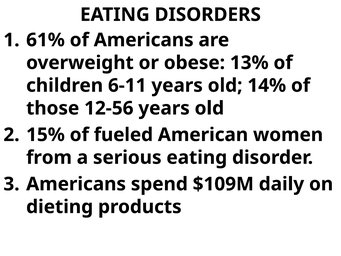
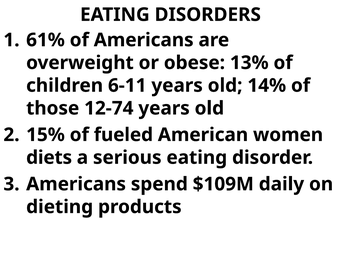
12-56: 12-56 -> 12-74 (109, 108)
from: from -> diets (49, 157)
